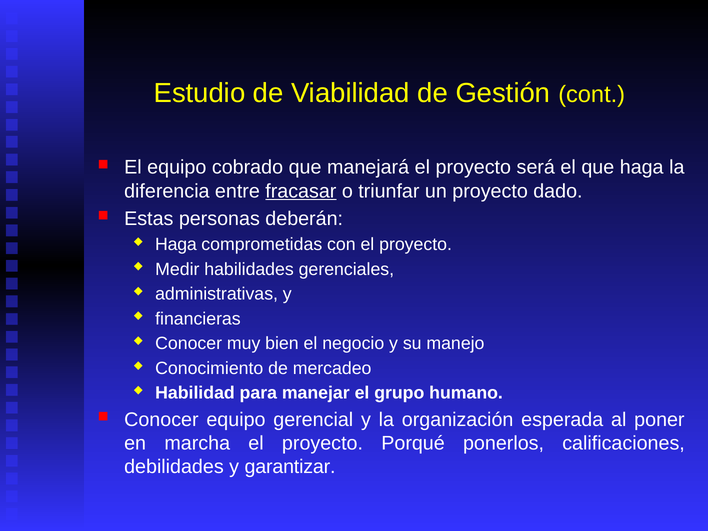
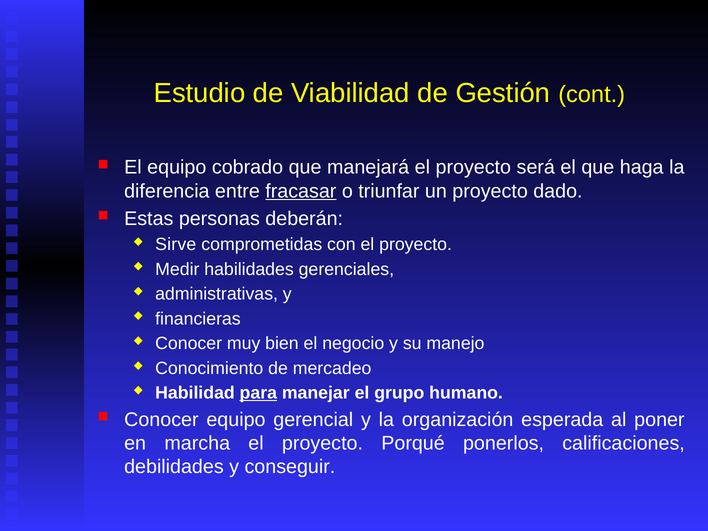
Haga: Haga -> Sirve (176, 244)
para underline: none -> present (258, 393)
garantizar: garantizar -> conseguir (290, 467)
